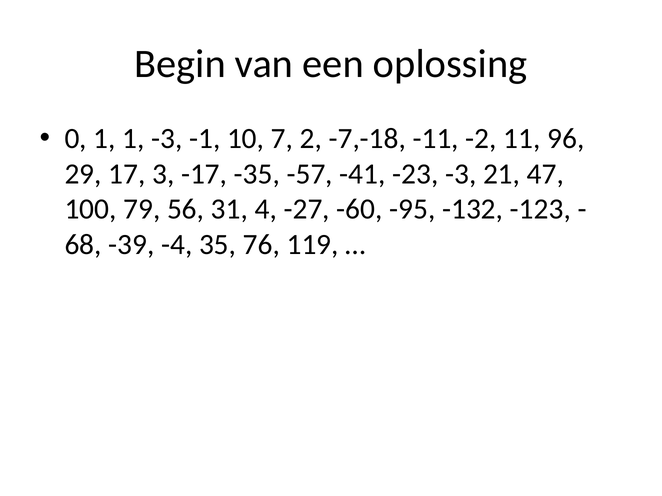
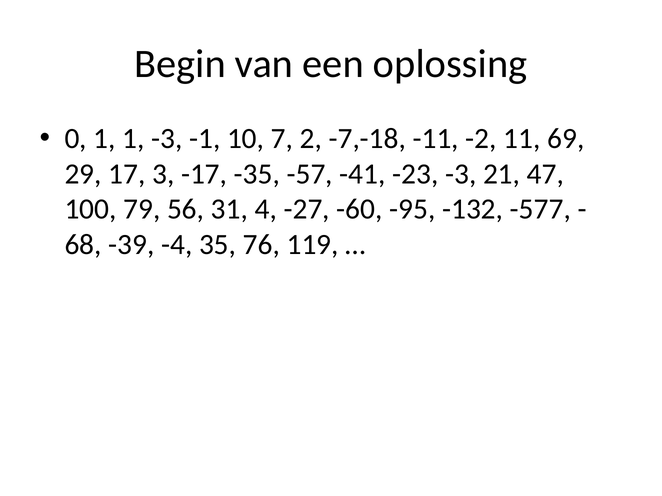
96: 96 -> 69 (566, 139)
-123: -123 -> -577 (540, 210)
